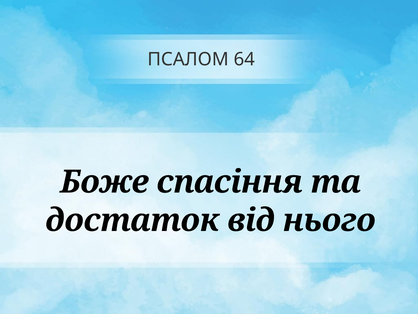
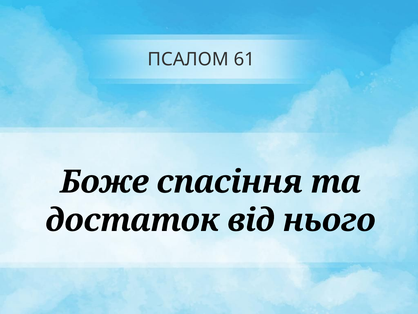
64: 64 -> 61 (244, 59)
